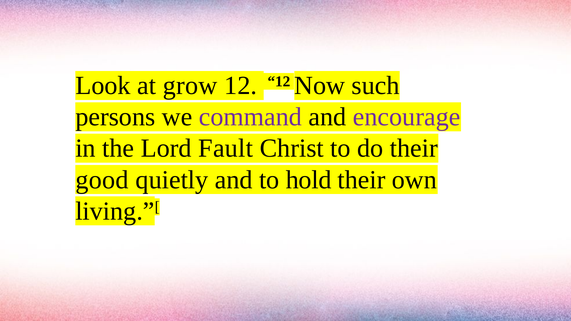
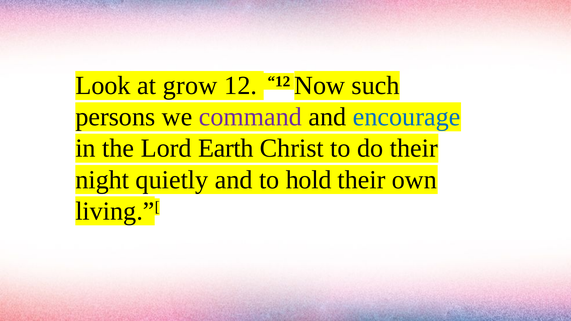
encourage colour: purple -> blue (407, 117)
Fault: Fault -> Earth (226, 148)
good: good -> night (102, 180)
